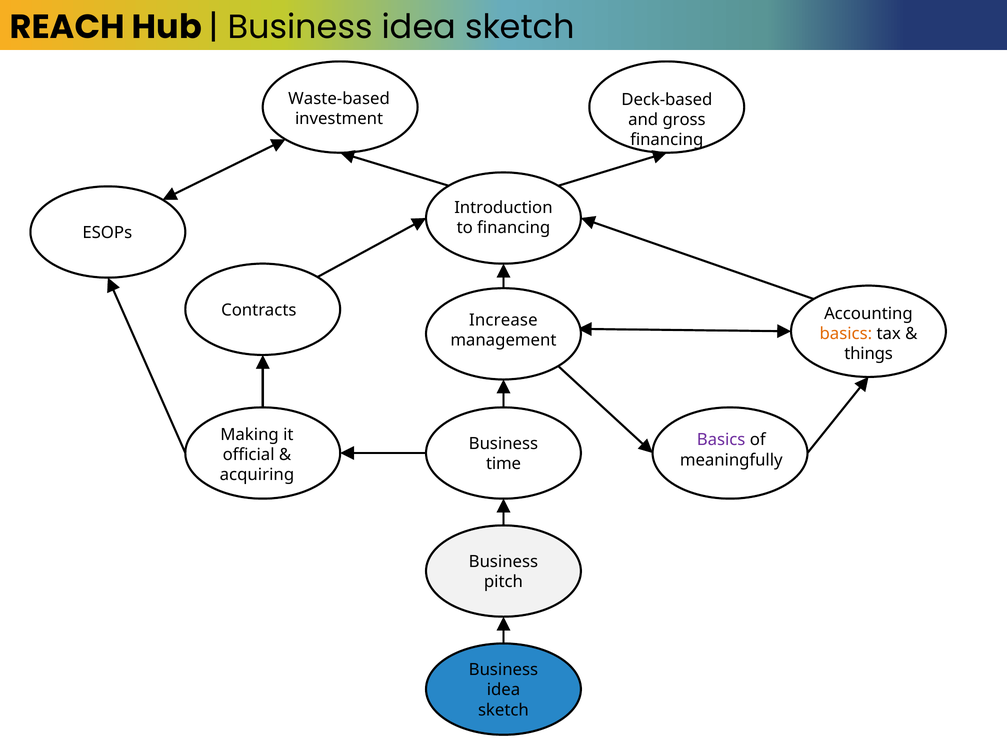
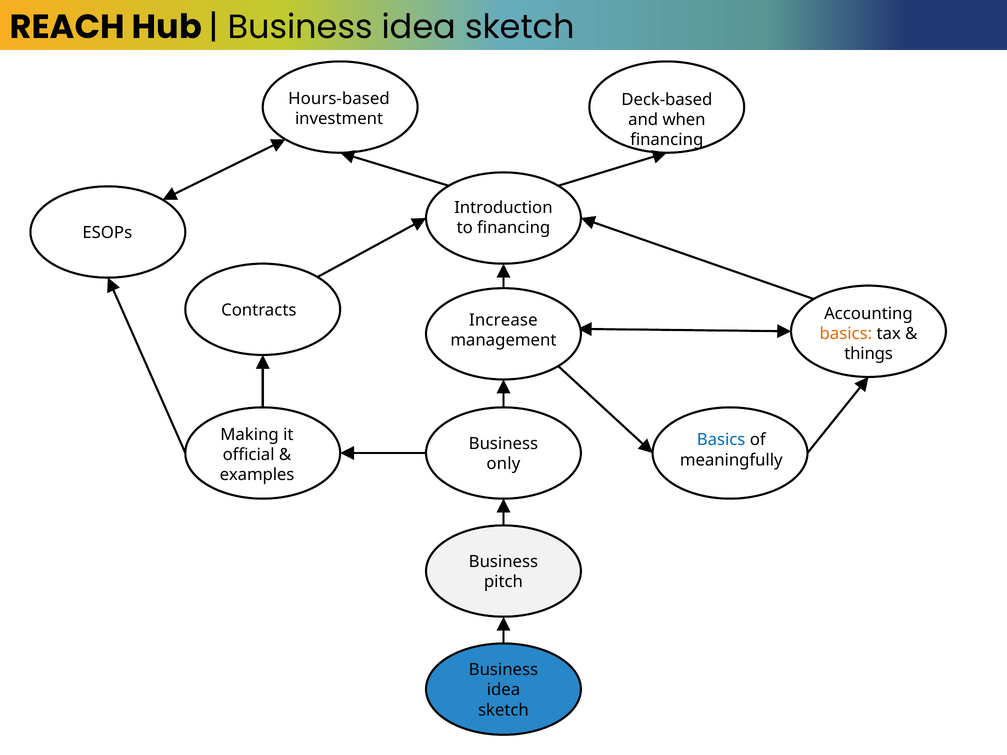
Waste-based: Waste-based -> Hours-based (339, 99)
gross: gross -> when (684, 120)
Basics colour: purple -> blue (721, 440)
time: time -> only (503, 464)
acquiring: acquiring -> examples (257, 475)
